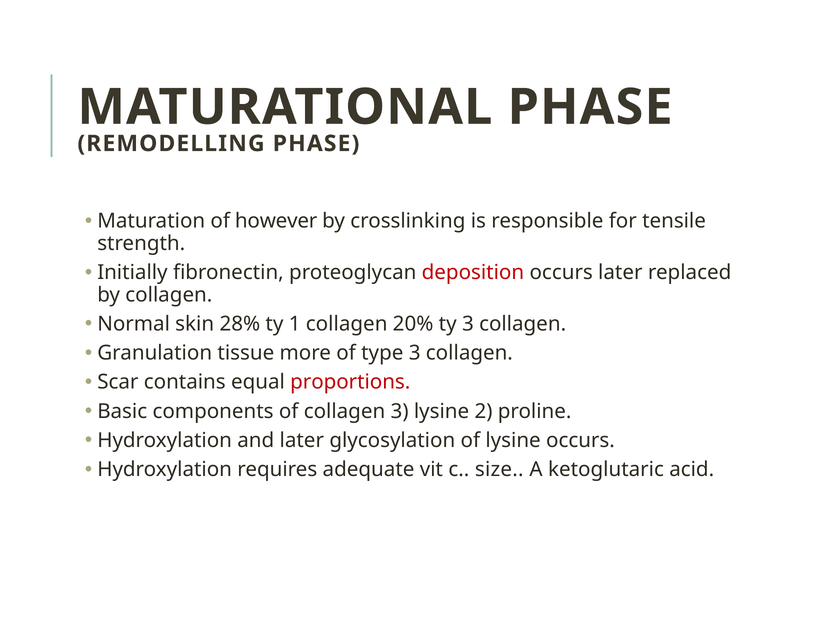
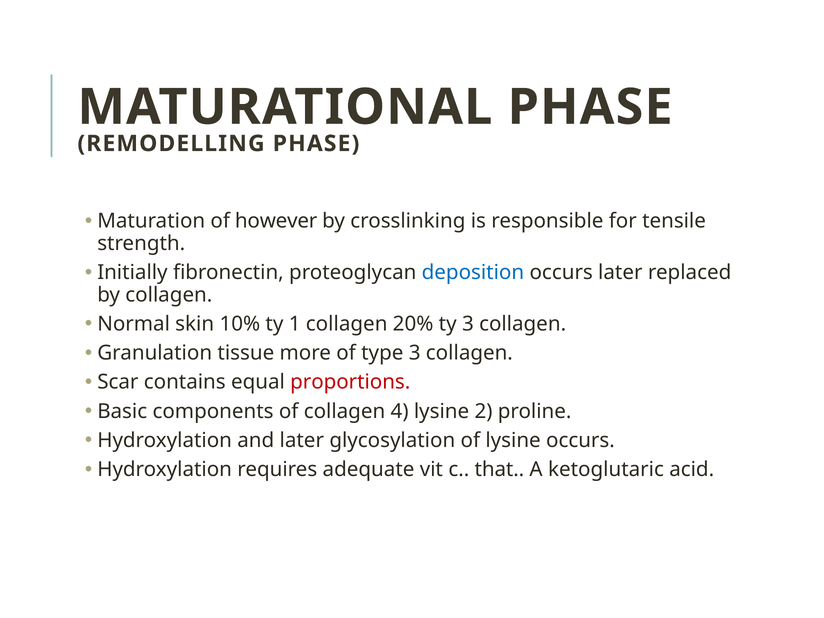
deposition colour: red -> blue (473, 272)
28%: 28% -> 10% (240, 324)
collagen 3: 3 -> 4 (400, 411)
size: size -> that (499, 470)
